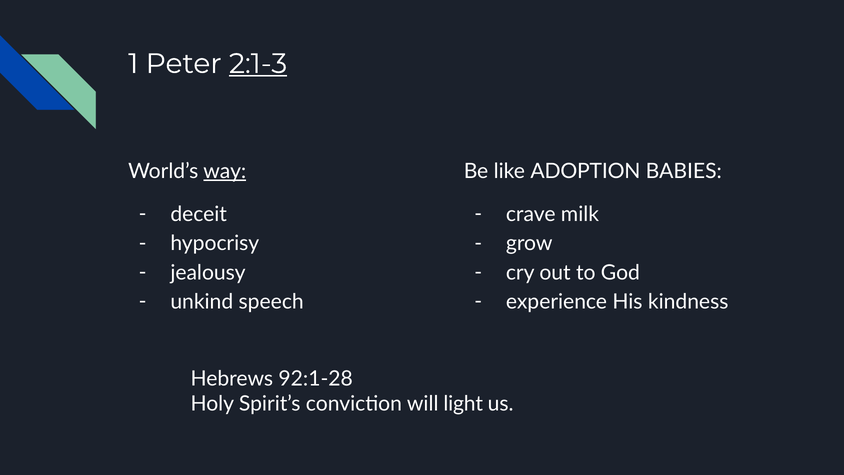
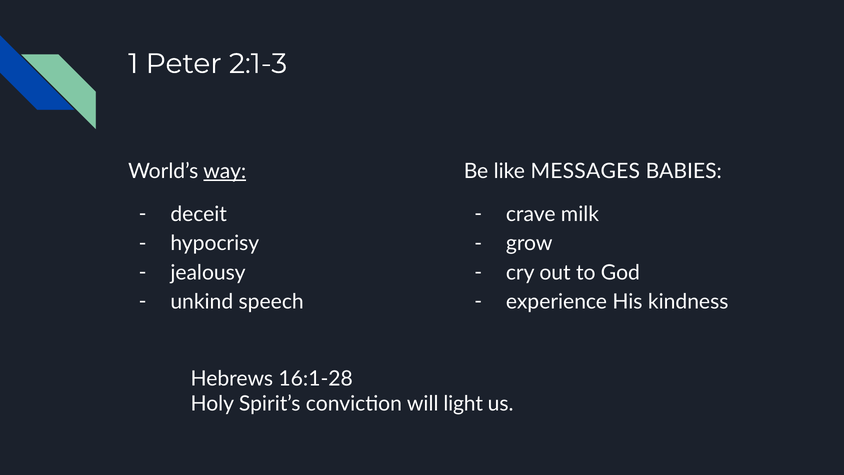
2:1-3 underline: present -> none (258, 64)
ADOPTION: ADOPTION -> MESSAGES (585, 171)
92:1-28: 92:1-28 -> 16:1-28 (316, 378)
